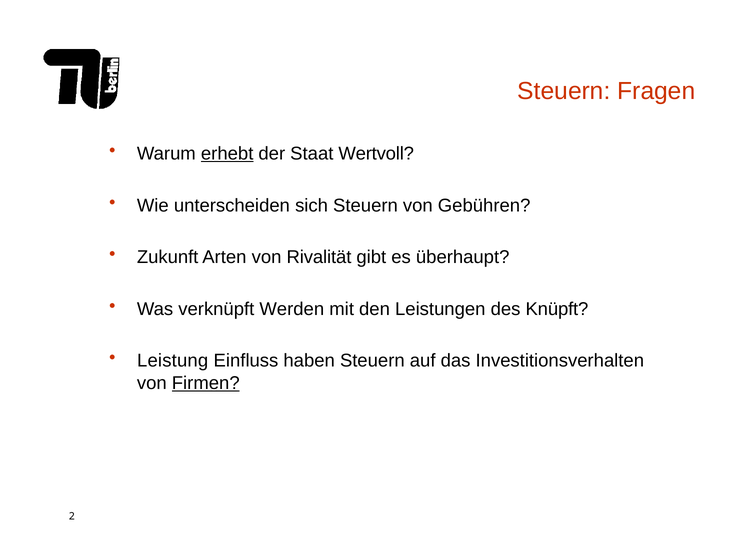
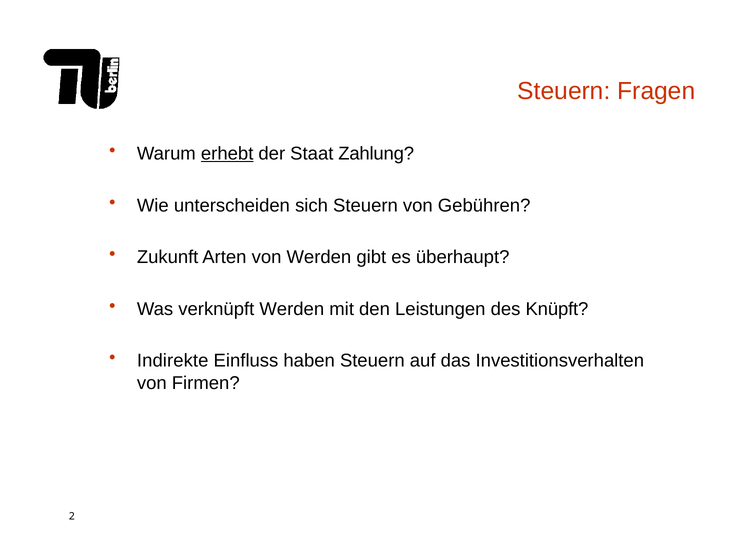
Wertvoll: Wertvoll -> Zahlung (376, 154)
von Rivalität: Rivalität -> Werden (319, 257)
Leistung: Leistung -> Indirekte (173, 361)
Firmen underline: present -> none (206, 383)
